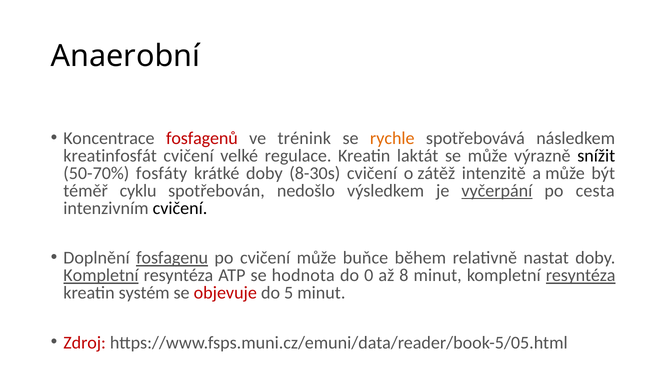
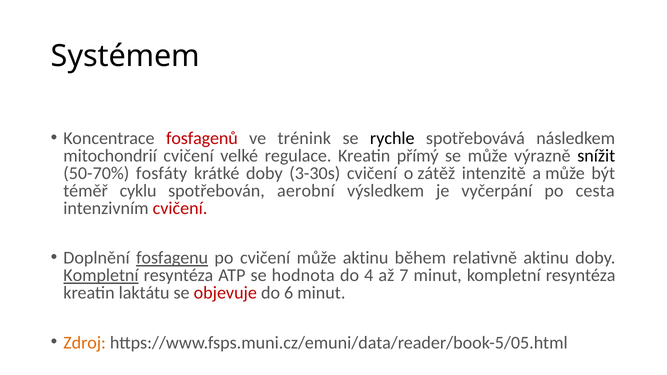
Anaerobní: Anaerobní -> Systémem (125, 56)
rychle colour: orange -> black (392, 138)
kreatinfosfát: kreatinfosfát -> mitochondrií (110, 156)
laktát: laktát -> přímý (418, 156)
8-30s: 8-30s -> 3-30s (315, 173)
nedošlo: nedošlo -> aerobní (306, 191)
vyčerpání underline: present -> none (497, 191)
cvičení colour: black -> red (180, 209)
může buňce: buňce -> aktinu (366, 258)
relativně nastat: nastat -> aktinu (546, 258)
0: 0 -> 4 (369, 276)
8: 8 -> 7 (404, 276)
resyntéza underline: present -> none (581, 276)
systém: systém -> laktátu (144, 293)
5: 5 -> 6 (289, 293)
Zdroj colour: red -> orange (85, 343)
